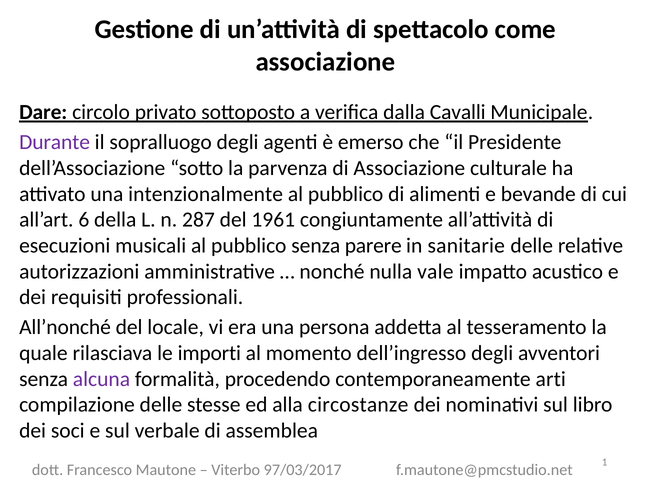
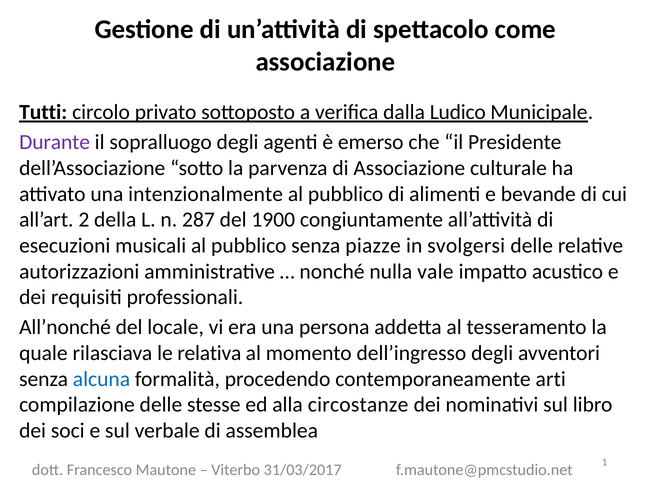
Dare: Dare -> Tutti (43, 112)
Cavalli: Cavalli -> Ludico (458, 112)
6: 6 -> 2 (84, 220)
1961: 1961 -> 1900 (273, 220)
parere: parere -> piazze (373, 246)
sanitarie: sanitarie -> svolgersi (466, 246)
importi: importi -> relativa (209, 354)
alcuna colour: purple -> blue (101, 379)
97/03/2017: 97/03/2017 -> 31/03/2017 (303, 470)
